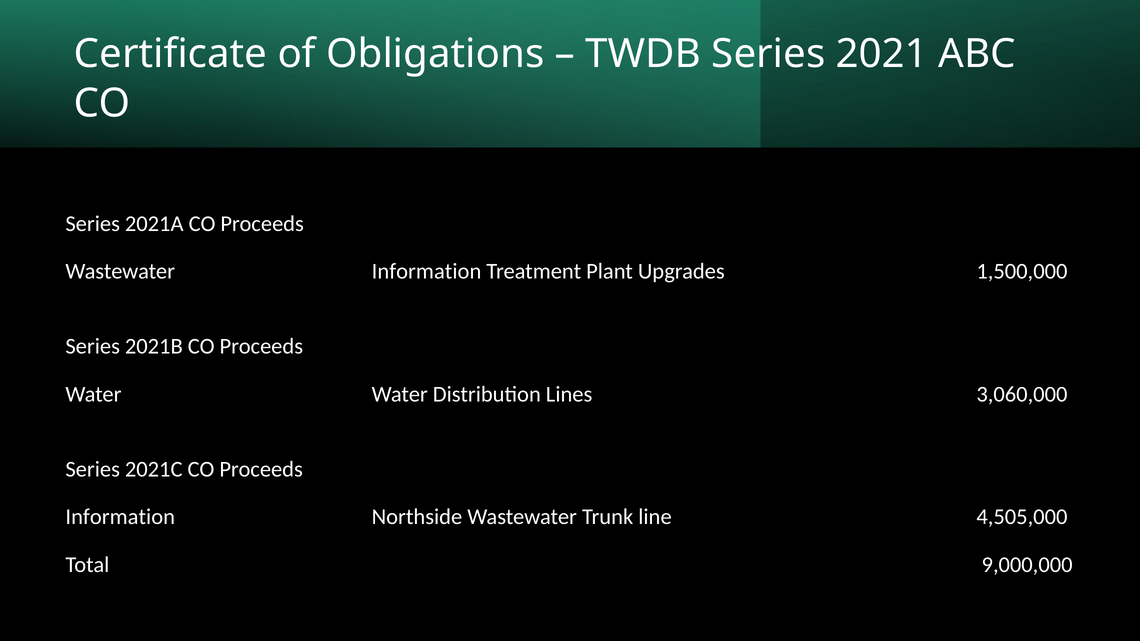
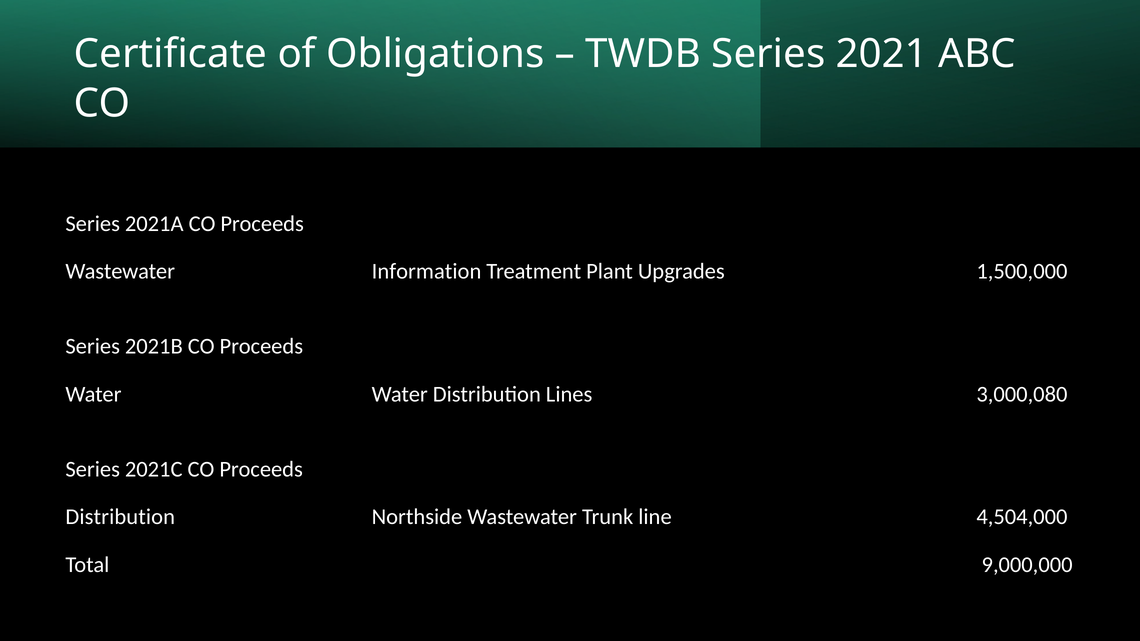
3,060,000: 3,060,000 -> 3,000,080 (1022, 394)
Information: Information -> Distribution (120, 517)
4,505,000: 4,505,000 -> 4,504,000 (1022, 517)
